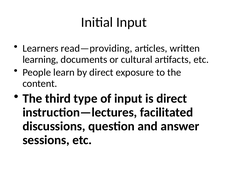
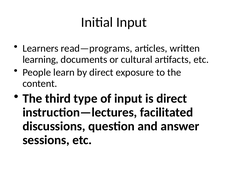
read—providing: read—providing -> read—programs (97, 48)
